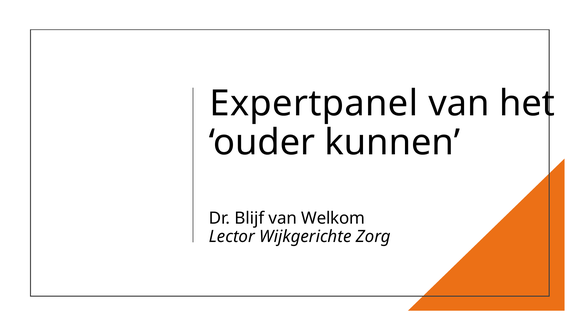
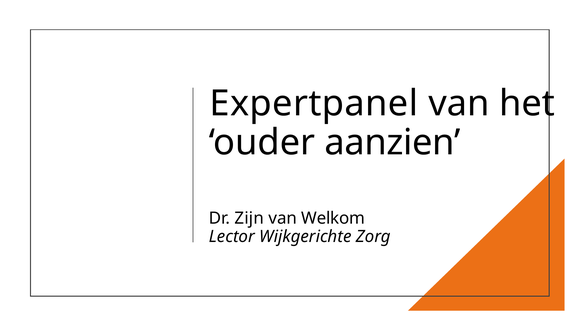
kunnen: kunnen -> aanzien (393, 143)
Blijf: Blijf -> Zijn (249, 219)
